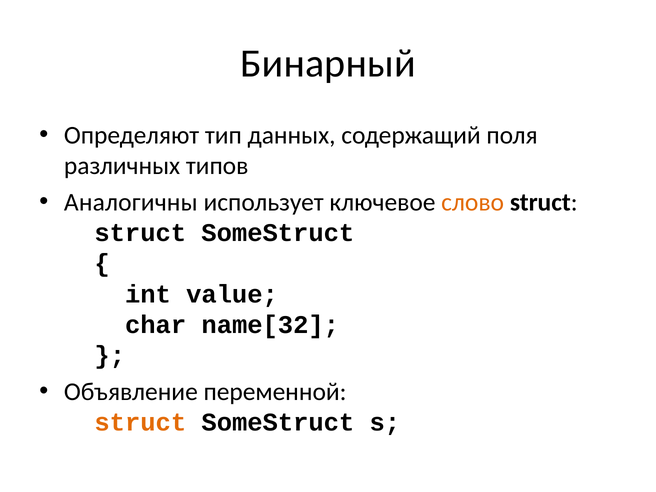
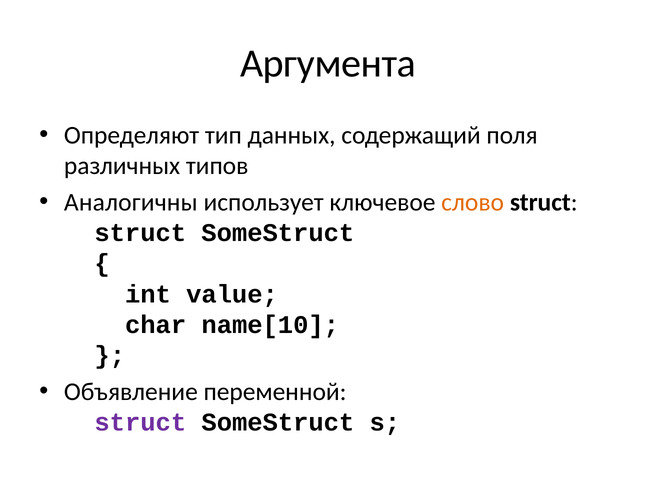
Бинарный: Бинарный -> Аргумента (328, 64)
name[32: name[32 -> name[10 (270, 325)
struct colour: orange -> purple (140, 423)
